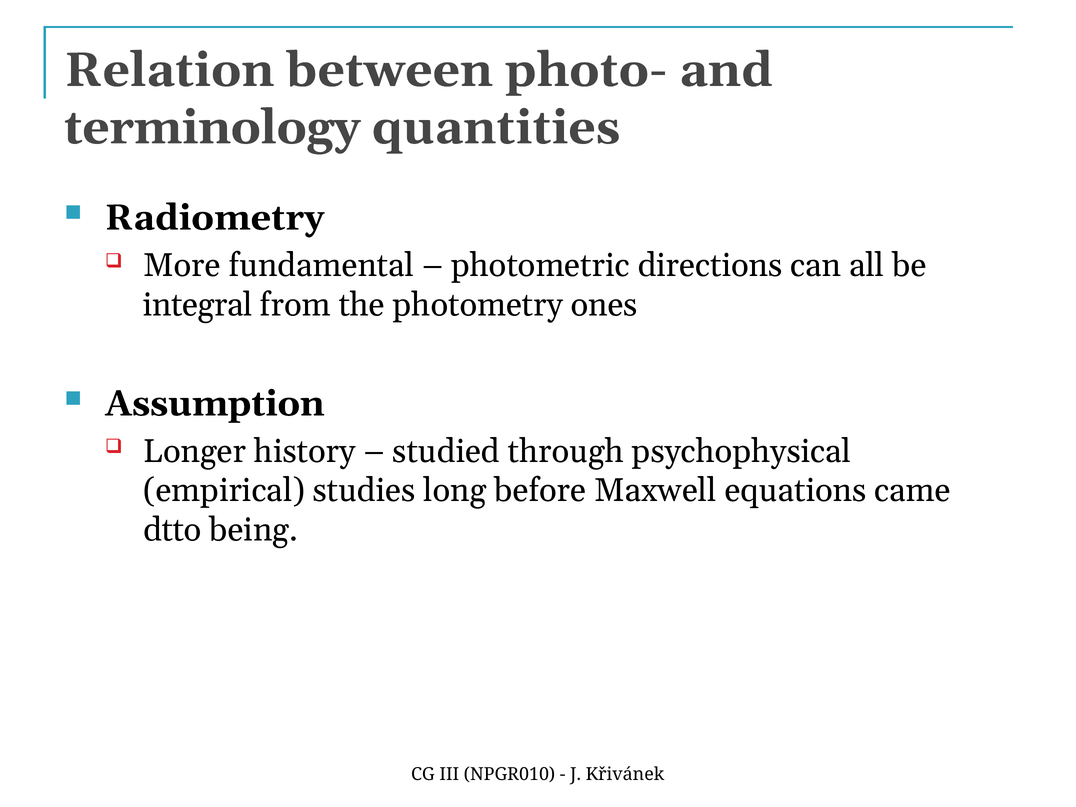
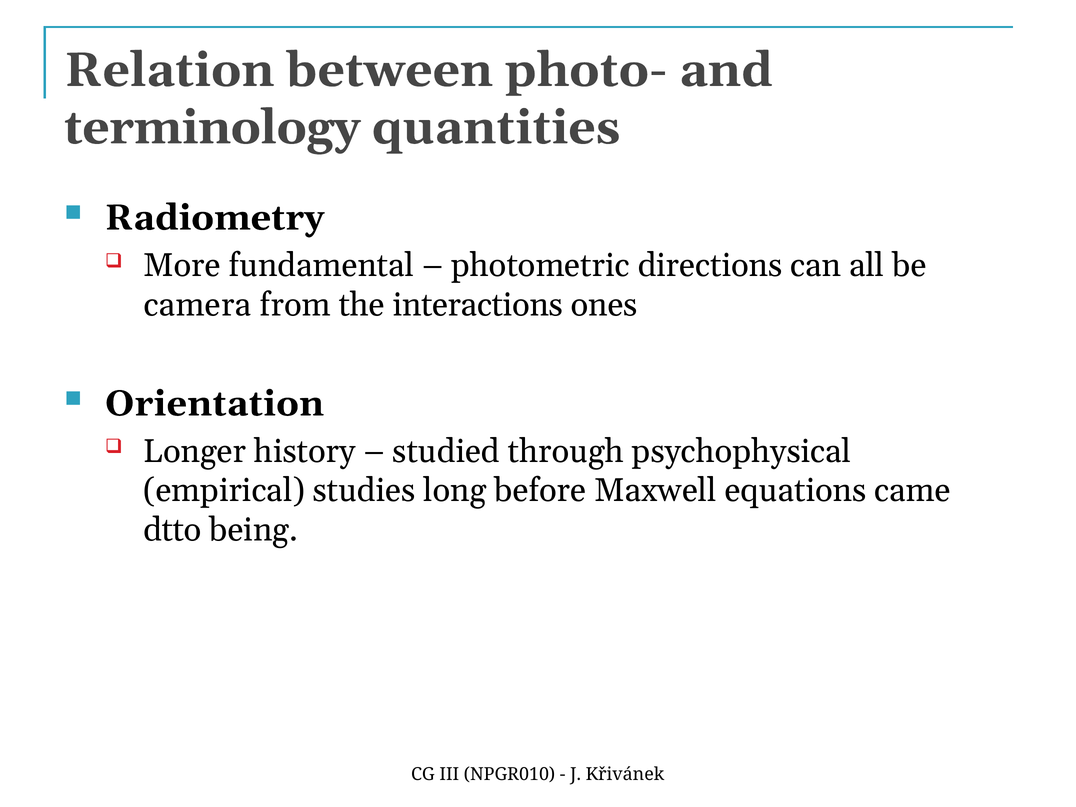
integral: integral -> camera (198, 305)
photometry: photometry -> interactions (478, 305)
Assumption: Assumption -> Orientation (214, 404)
